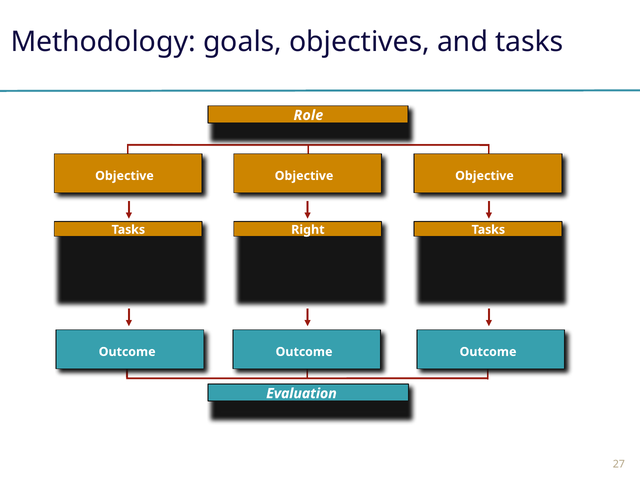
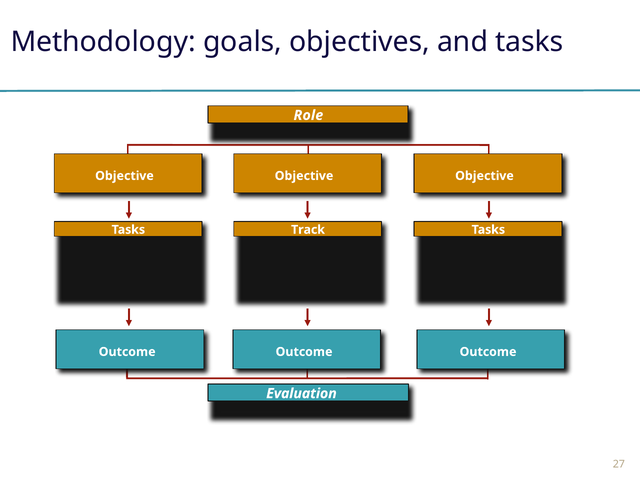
Right: Right -> Track (308, 230)
